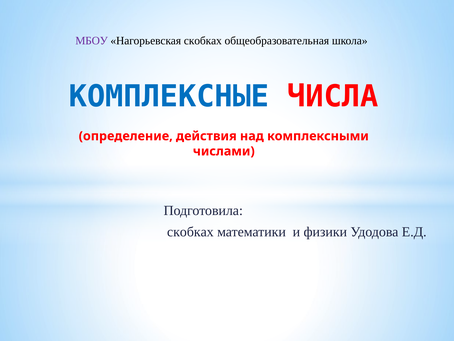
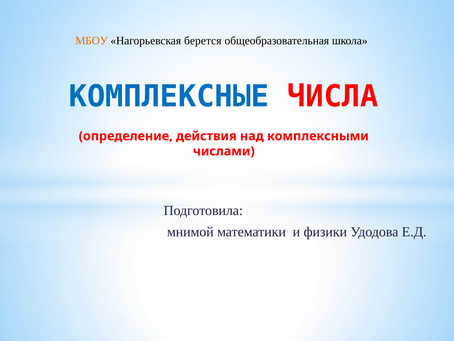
МБОУ colour: purple -> orange (92, 41)
Нагорьевская скобках: скобках -> берется (203, 41)
скобках: скобках -> мнимой (190, 232)
